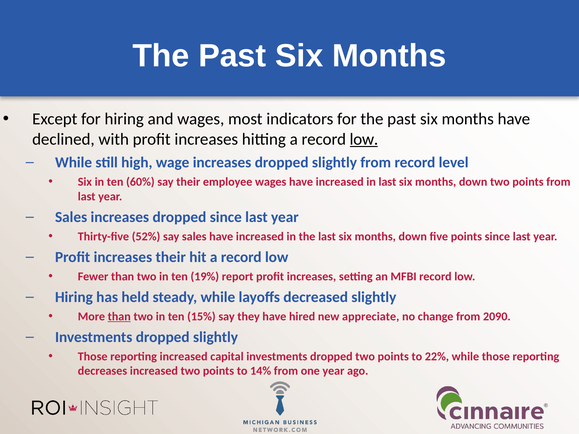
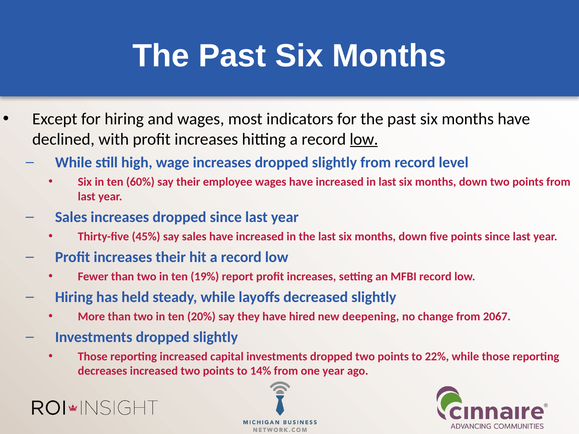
52%: 52% -> 45% (146, 237)
than underline: present -> none (119, 317)
15%: 15% -> 20% (201, 317)
appreciate: appreciate -> deepening (371, 317)
2090: 2090 -> 2067 (497, 317)
